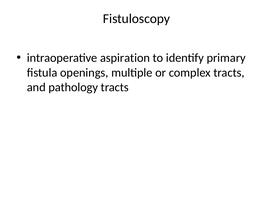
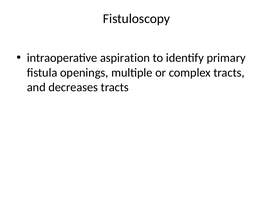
pathology: pathology -> decreases (73, 87)
